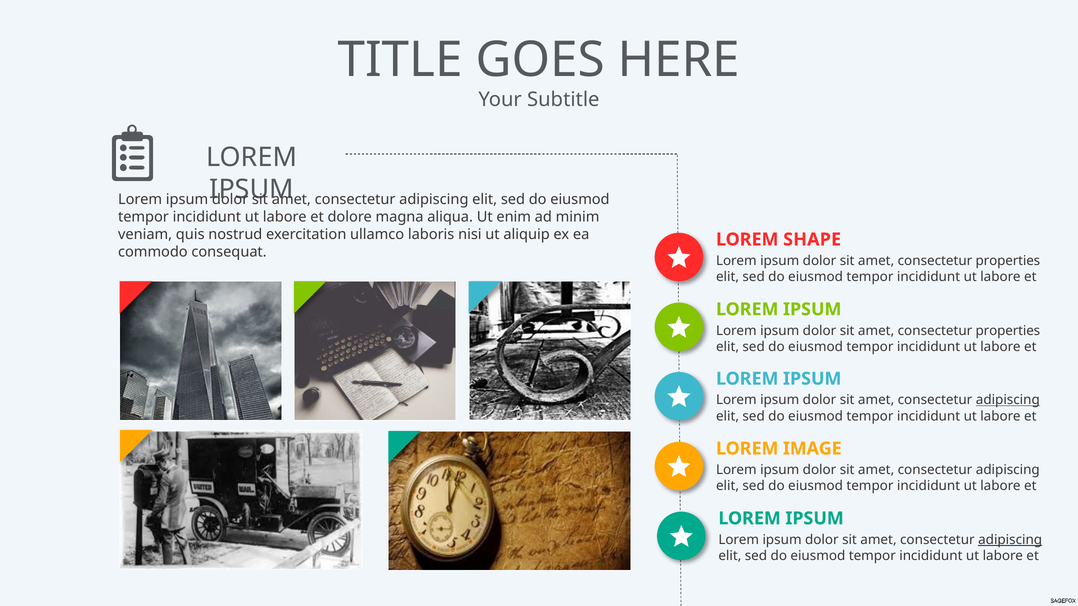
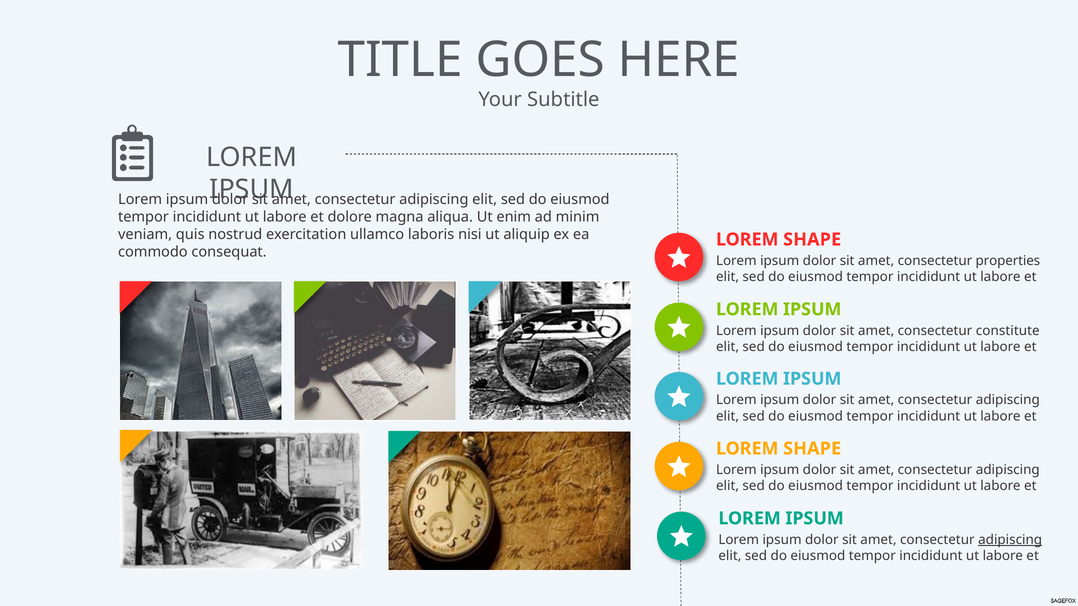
properties: properties -> constitute (1008, 331)
adipiscing underline: present -> none (1008, 400)
IMAGE: IMAGE -> SHAPE (812, 449)
